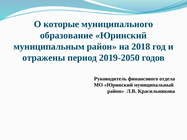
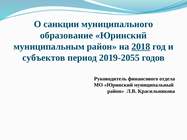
которые: которые -> санкции (61, 24)
2018 underline: none -> present (141, 47)
отражены: отражены -> субъектов (44, 58)
2019-2050: 2019-2050 -> 2019-2055 (119, 58)
